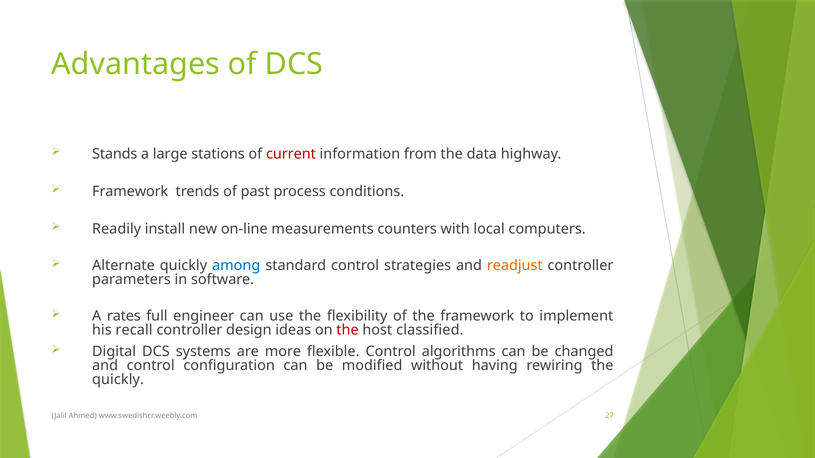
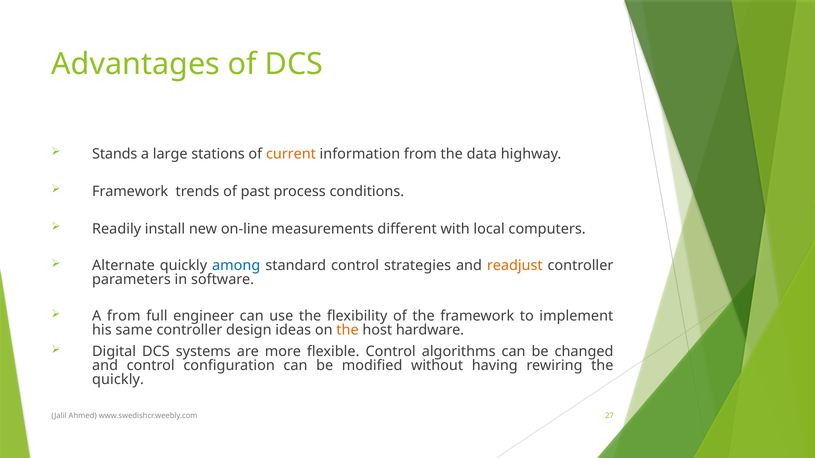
current colour: red -> orange (291, 154)
counters: counters -> different (407, 229)
A rates: rates -> from (124, 316)
recall: recall -> same (134, 330)
the colour: red -> orange (348, 330)
classified: classified -> hardware (430, 330)
